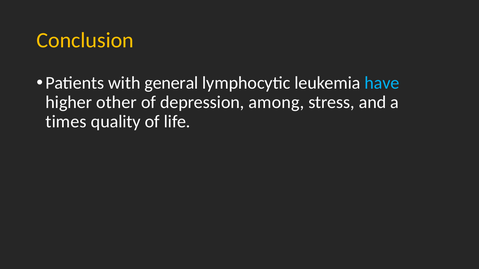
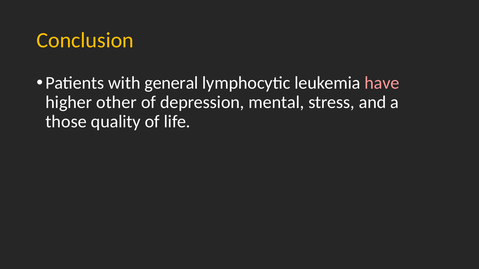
have colour: light blue -> pink (382, 83)
among: among -> mental (276, 103)
times: times -> those (66, 122)
